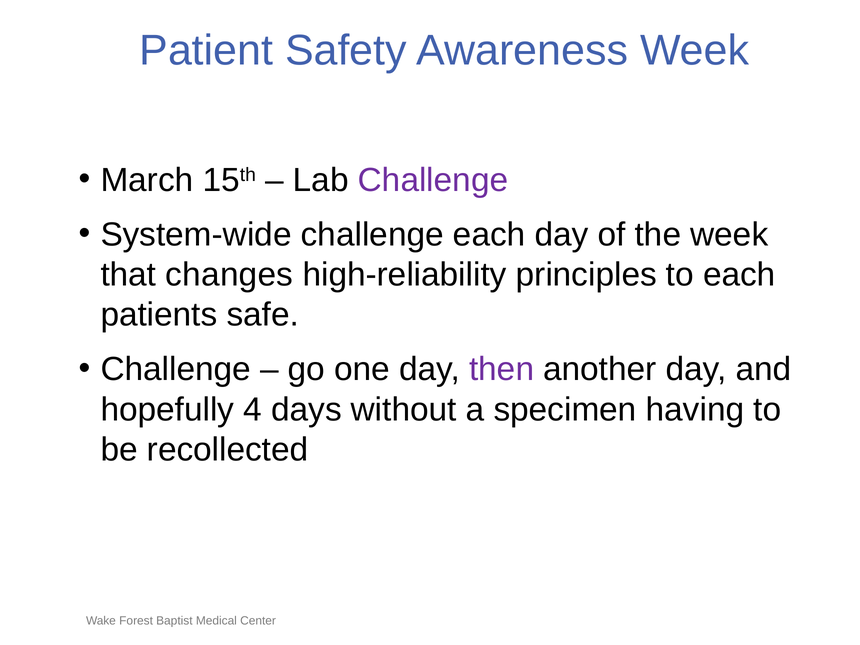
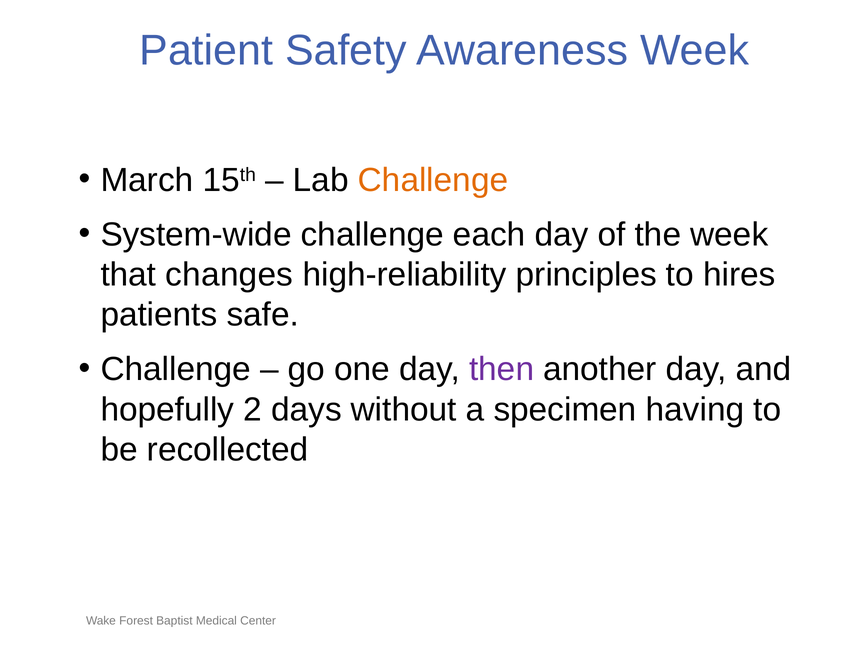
Challenge colour: purple -> orange (433, 180)
to each: each -> hires (739, 275)
4: 4 -> 2 (253, 410)
